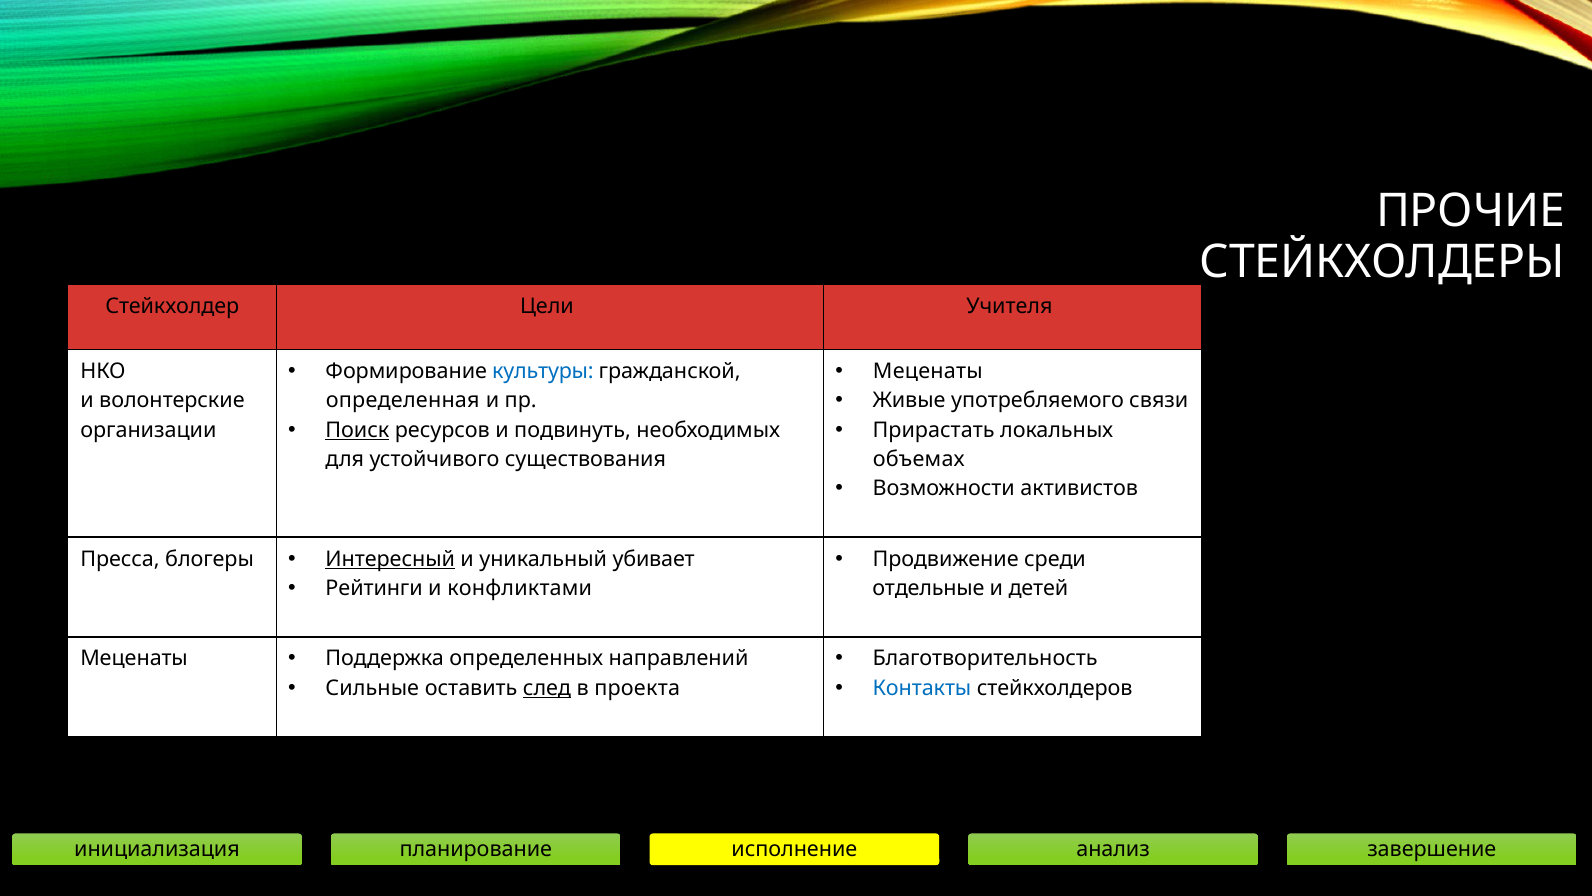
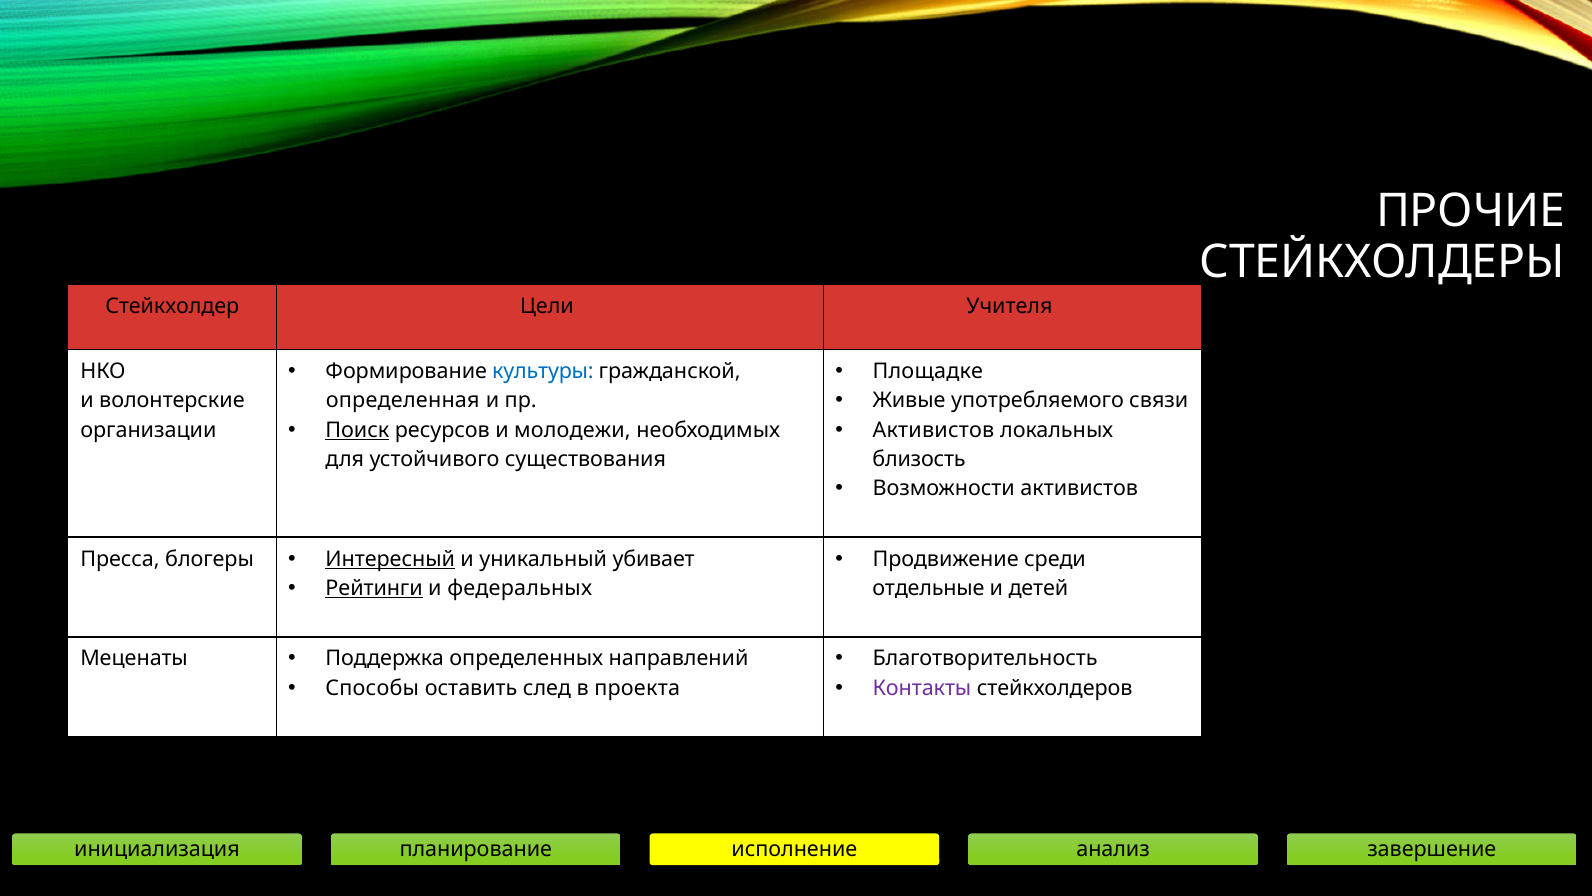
Меценаты: Меценаты -> Площадке (928, 371)
подвинуть: подвинуть -> молодежи (572, 430)
Прирастать: Прирастать -> Активистов (933, 430)
объемах: объемах -> близость (919, 459)
Рейтинги underline: none -> present (374, 588)
конфликтами: конфликтами -> федеральных (520, 588)
Сильные: Сильные -> Способы (372, 688)
след underline: present -> none (547, 688)
Контакты colour: blue -> purple (922, 688)
